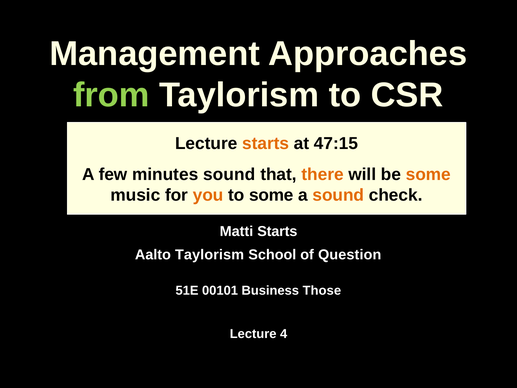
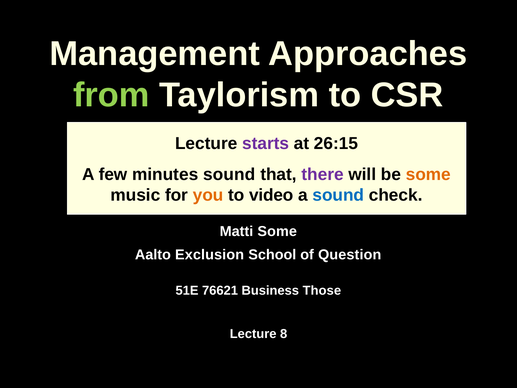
starts colour: orange -> purple (266, 143)
47:15: 47:15 -> 26:15 (336, 143)
there colour: orange -> purple (323, 174)
to some: some -> video (271, 195)
sound colour: orange -> blue (338, 195)
Matti Starts: Starts -> Some (277, 231)
Aalto Taylorism: Taylorism -> Exclusion (210, 255)
00101: 00101 -> 76621 (220, 290)
4: 4 -> 8 (284, 334)
